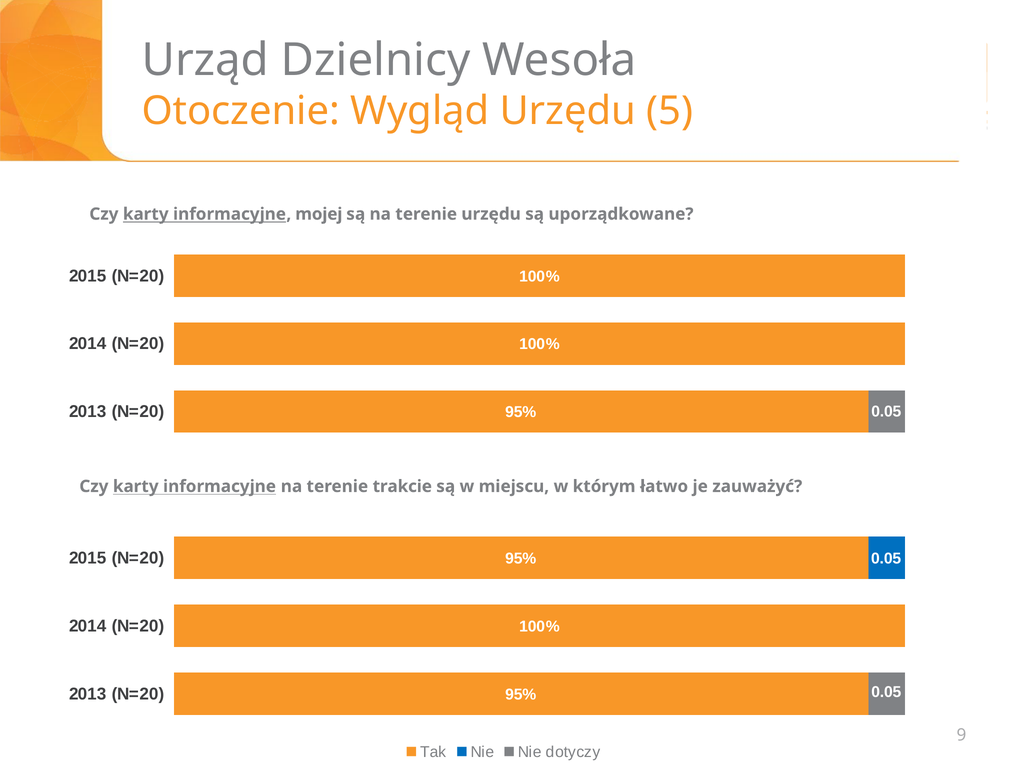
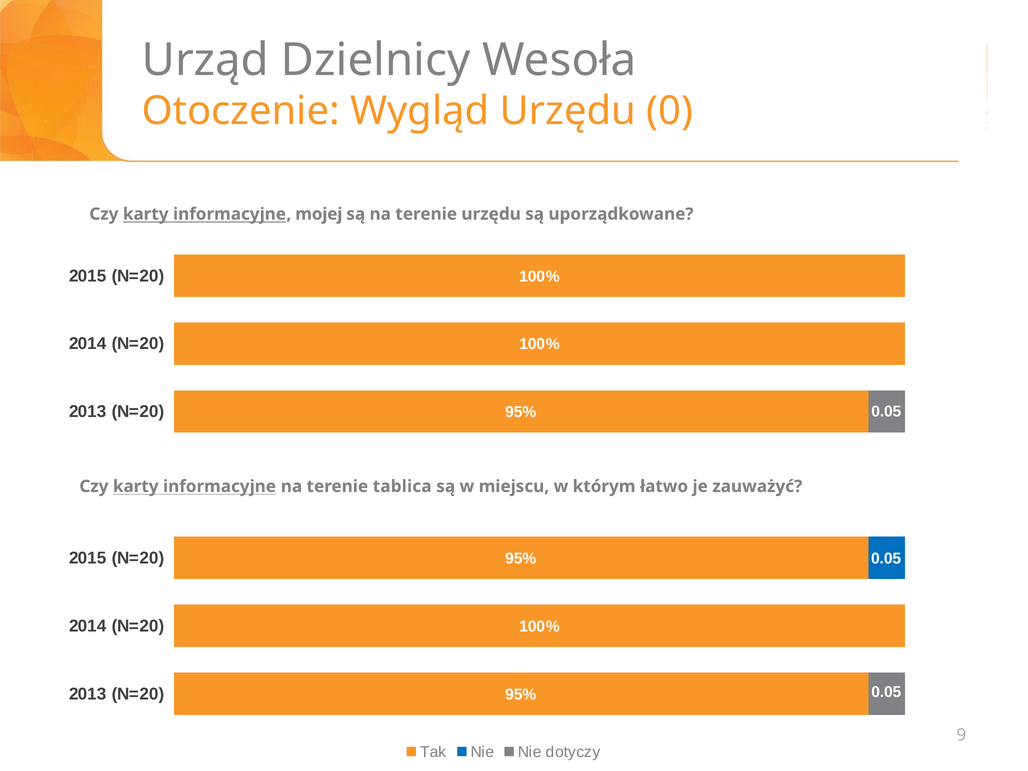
5: 5 -> 0 (670, 111)
trakcie: trakcie -> tablica (402, 486)
